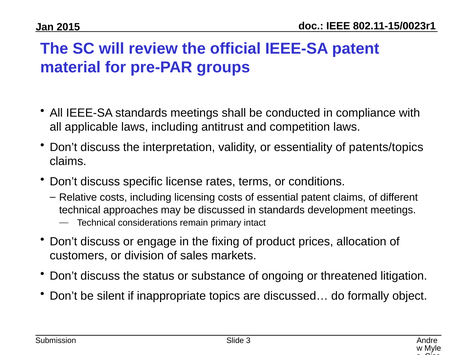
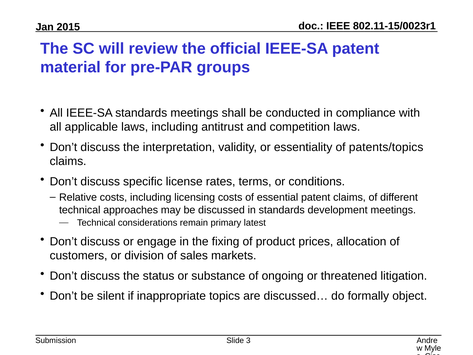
intact: intact -> latest (255, 223)
